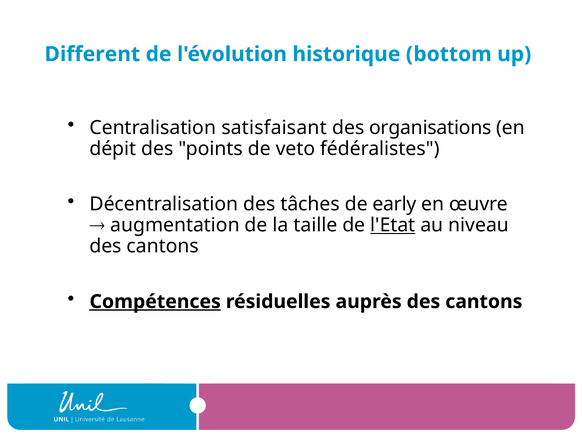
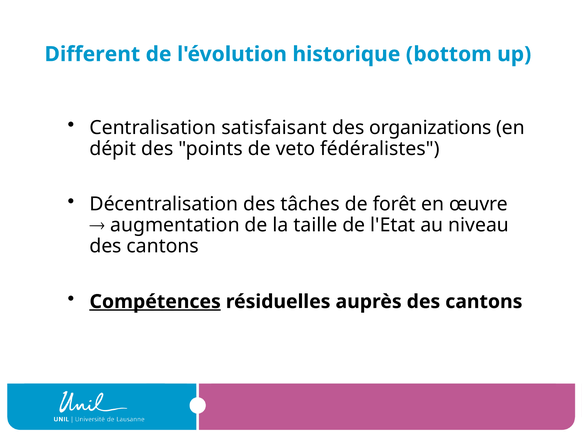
organisations: organisations -> organizations (430, 128)
early: early -> forêt (395, 204)
l'Etat underline: present -> none (393, 225)
